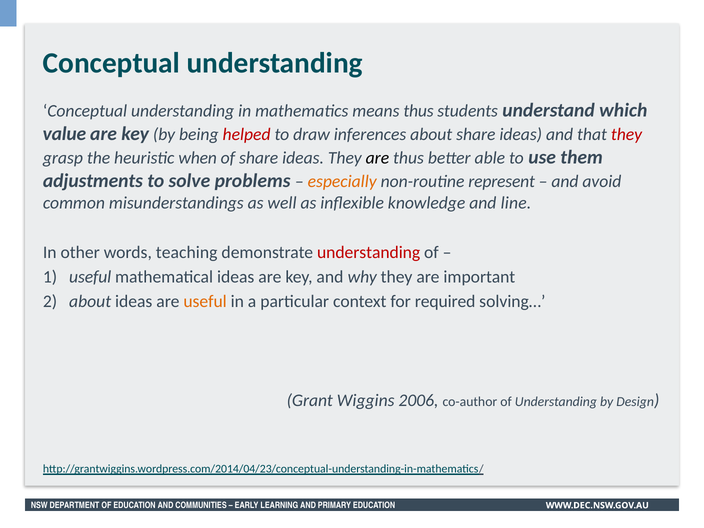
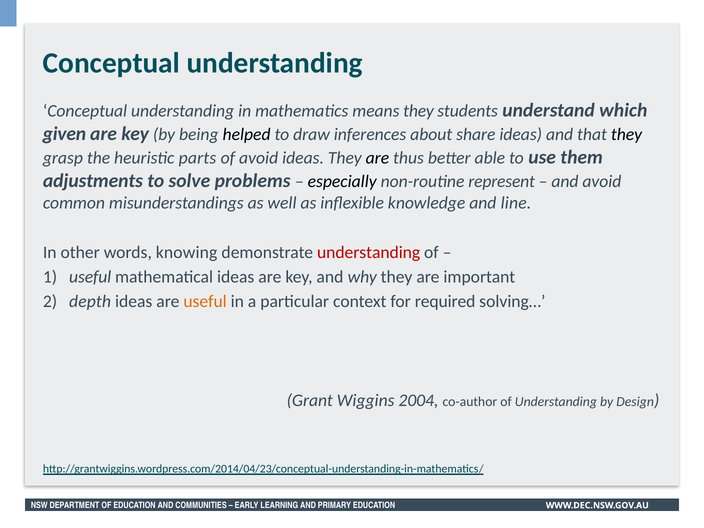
means thus: thus -> they (419, 111)
value: value -> given (64, 134)
helped colour: red -> black (247, 135)
they colour: red -> black (627, 135)
when: when -> parts (197, 158)
of share: share -> avoid (259, 158)
especially colour: orange -> black (342, 182)
teaching: teaching -> knowing (187, 252)
2 about: about -> depth (90, 302)
2006: 2006 -> 2004 (418, 400)
